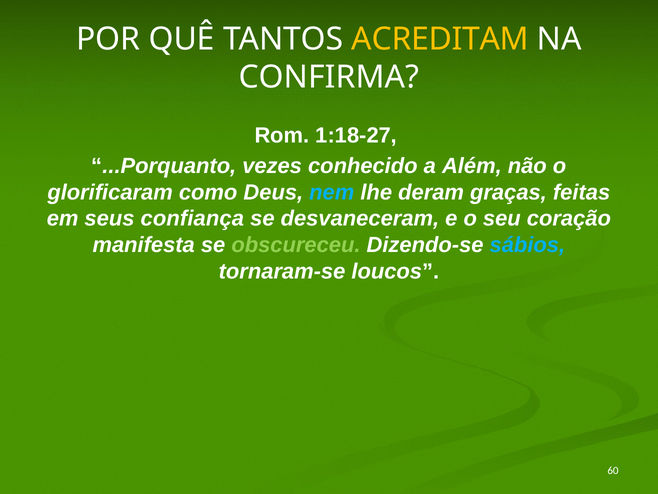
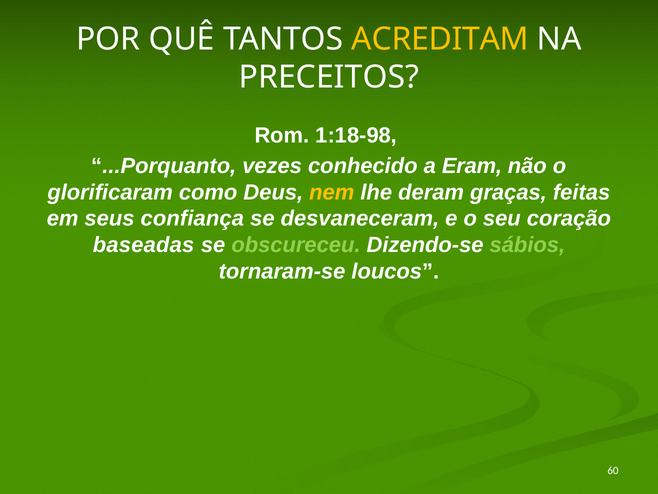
CONFIRMA: CONFIRMA -> PRECEITOS (329, 77)
1:18-27: 1:18-27 -> 1:18-98 (356, 135)
Além: Além -> Eram (472, 166)
nem colour: light blue -> yellow (332, 192)
manifesta: manifesta -> baseadas (144, 245)
sábios colour: light blue -> light green (527, 245)
